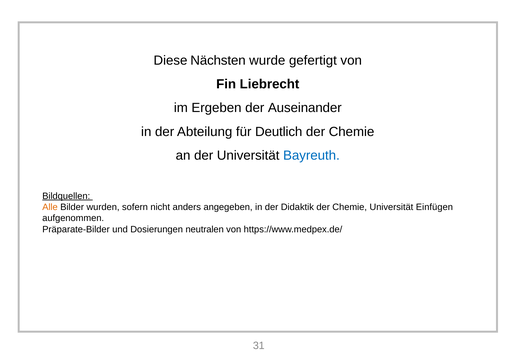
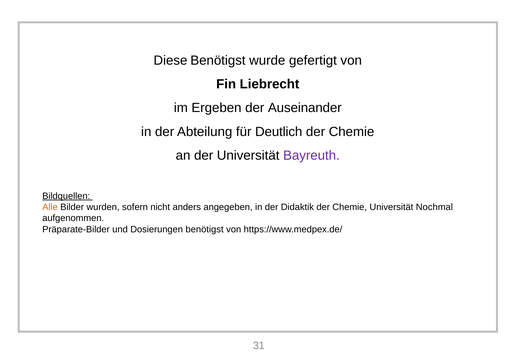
Diese Nächsten: Nächsten -> Benötigst (218, 60)
Bayreuth colour: blue -> purple (311, 156)
Einfügen: Einfügen -> Nochmal (434, 207)
Dosierungen neutralen: neutralen -> benötigst (205, 229)
